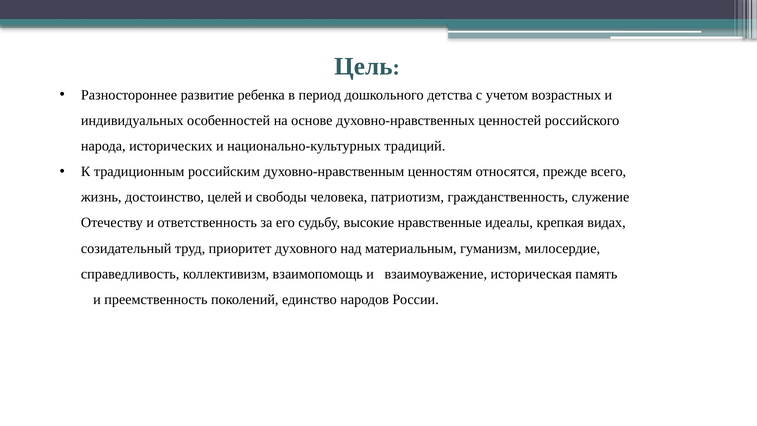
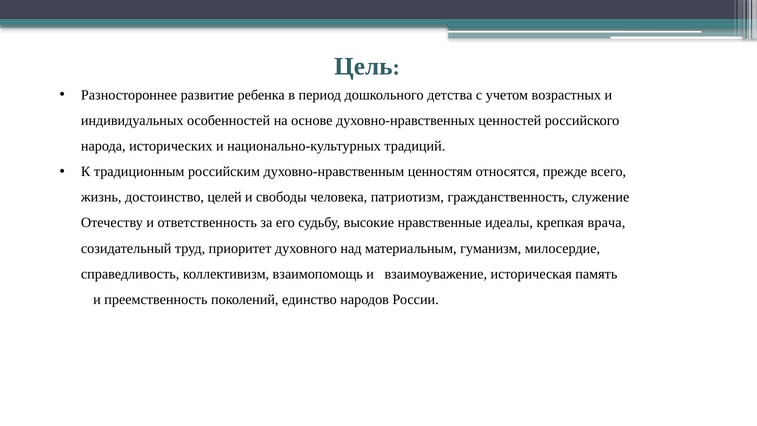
видах: видах -> врача (606, 223)
